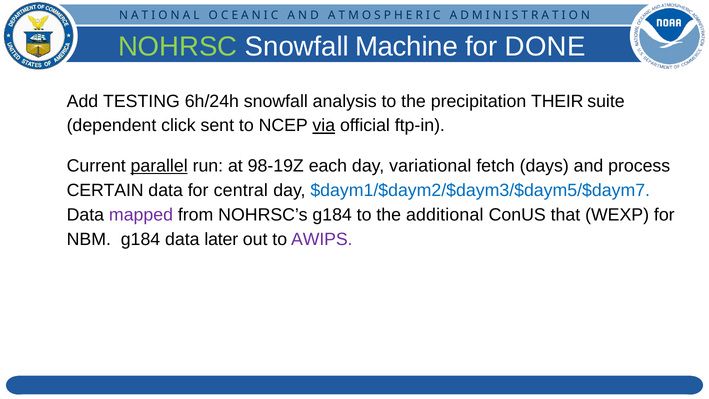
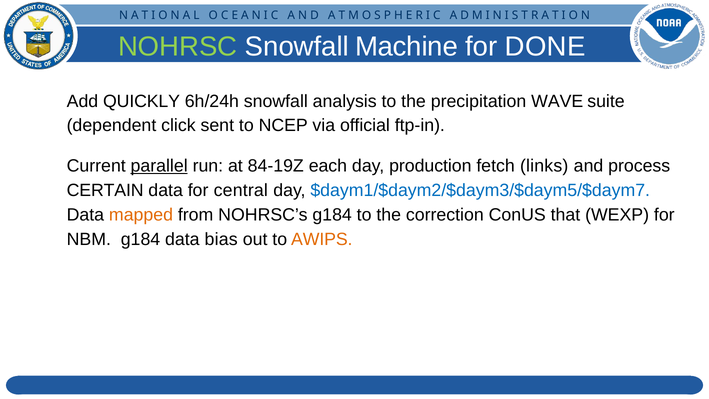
TESTING: TESTING -> QUICKLY (142, 101)
THEIR: THEIR -> WAVE (557, 101)
via underline: present -> none (324, 126)
98-19Z: 98-19Z -> 84-19Z (276, 166)
variational: variational -> production (430, 166)
days: days -> links (544, 166)
mapped colour: purple -> orange (141, 215)
additional: additional -> correction (445, 215)
later: later -> bias (221, 239)
AWIPS colour: purple -> orange (322, 239)
